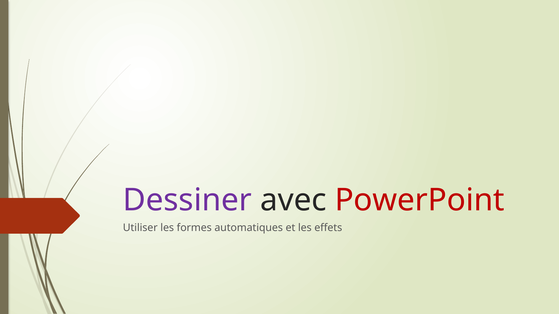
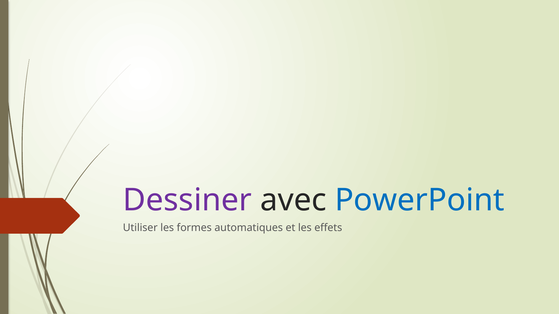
PowerPoint colour: red -> blue (420, 200)
